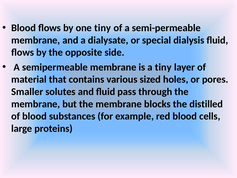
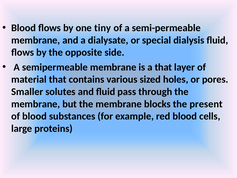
a tiny: tiny -> that (163, 67)
distilled: distilled -> present (206, 104)
